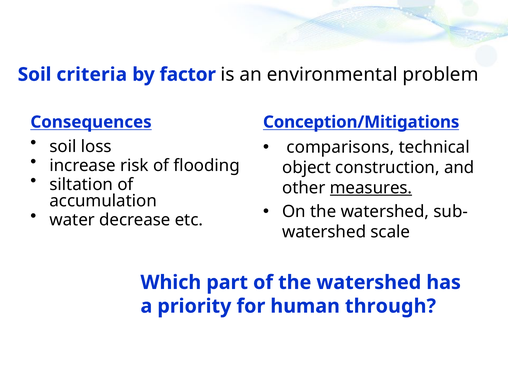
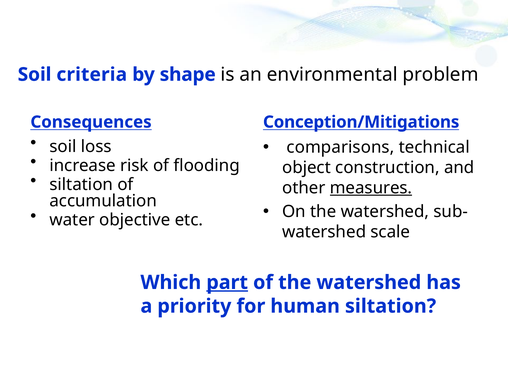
factor: factor -> shape (188, 75)
decrease: decrease -> objective (135, 220)
part underline: none -> present (227, 282)
human through: through -> siltation (391, 306)
